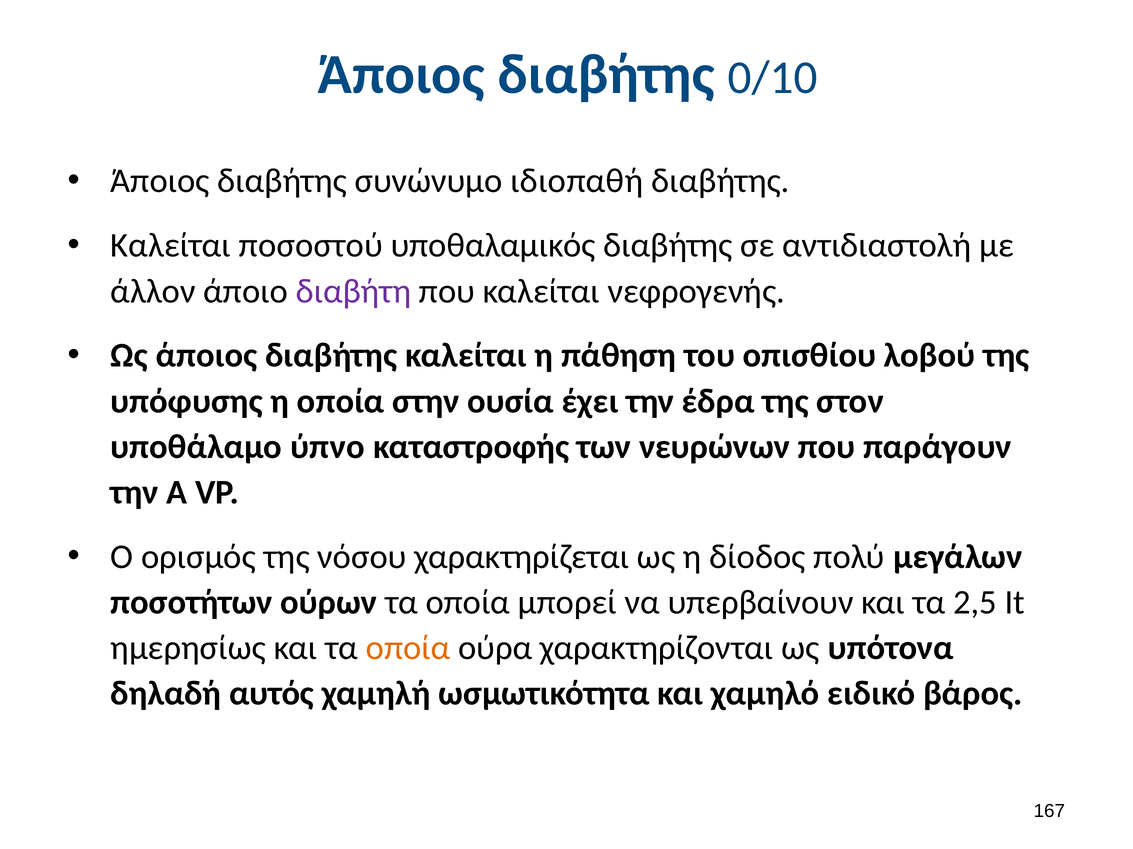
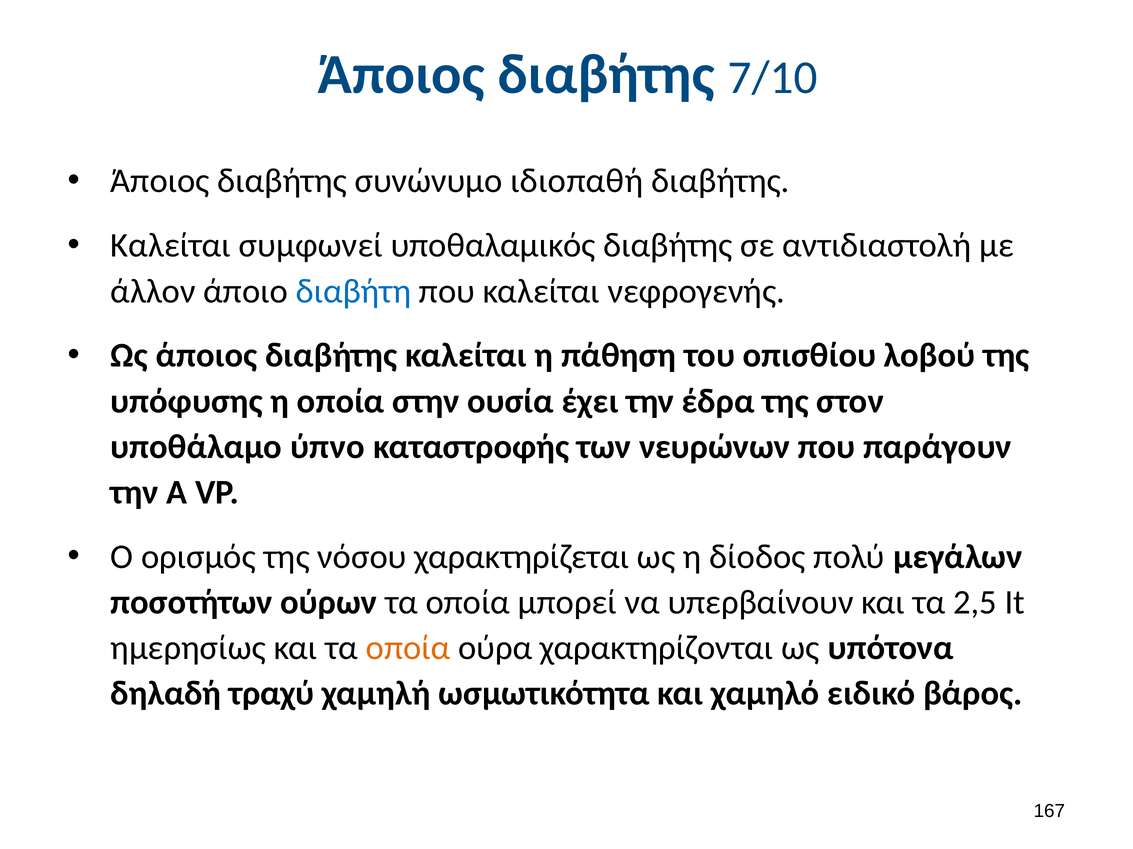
0/10: 0/10 -> 7/10 (773, 78)
ποσοστού: ποσοστού -> συμφωνεί (311, 246)
διαβήτη colour: purple -> blue (354, 291)
αυτός: αυτός -> τραχύ (272, 694)
